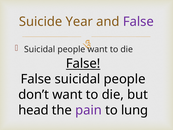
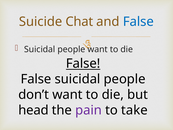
Year: Year -> Chat (79, 22)
False colour: purple -> blue (138, 22)
lung: lung -> take (134, 110)
